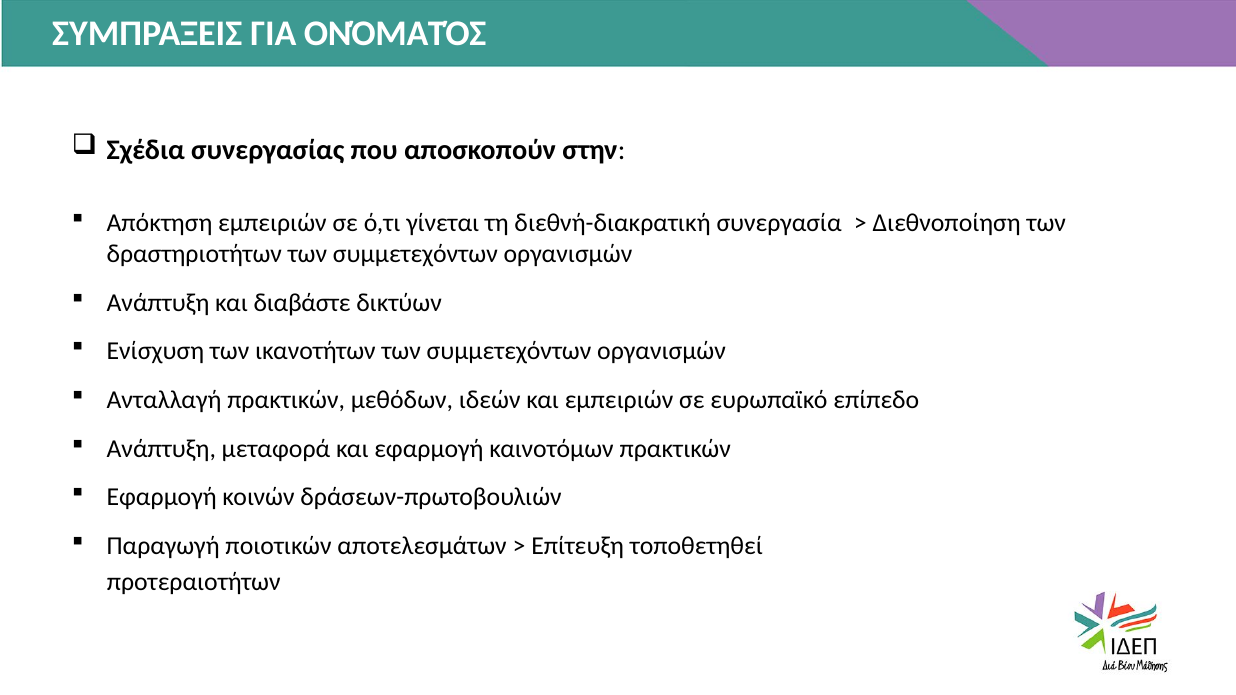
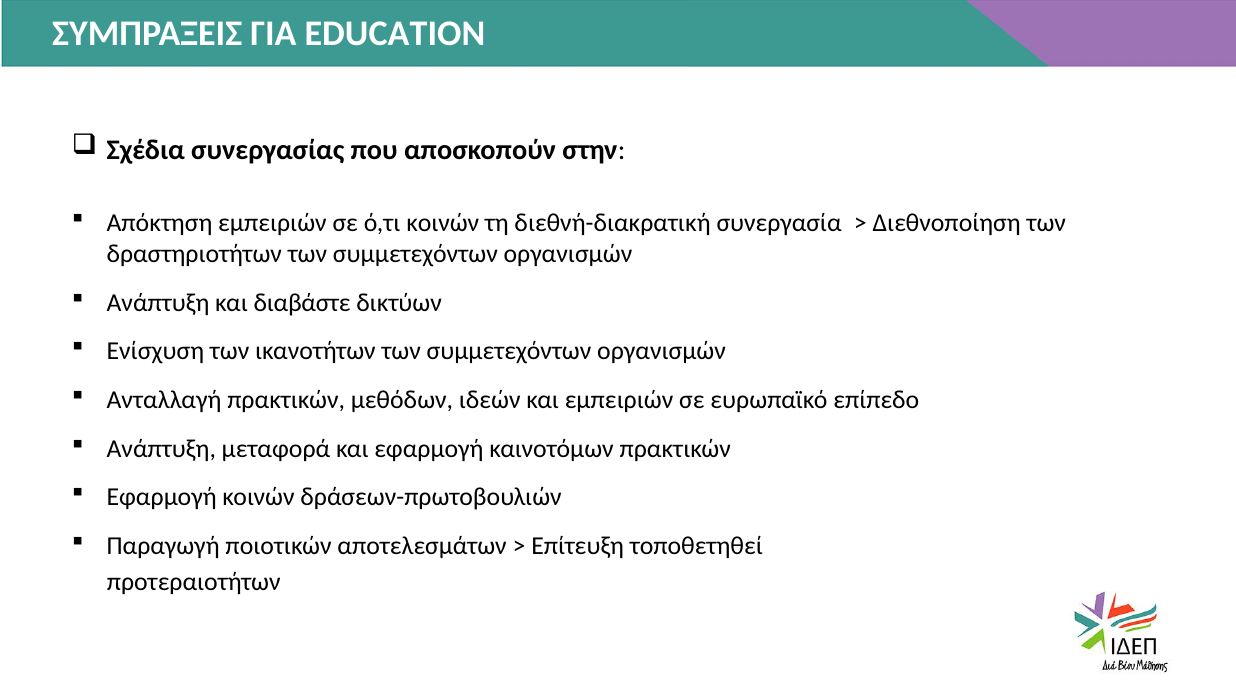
ΟΝΌΜΑΤΌΣ: ΟΝΌΜΑΤΌΣ -> EDUCATION (395, 33)
ό,τι γίνεται: γίνεται -> κοινών (443, 223)
